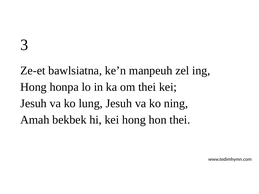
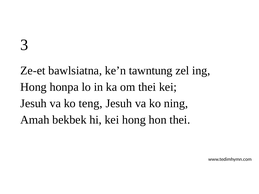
manpeuh: manpeuh -> tawntung (151, 71)
lung: lung -> teng (91, 104)
